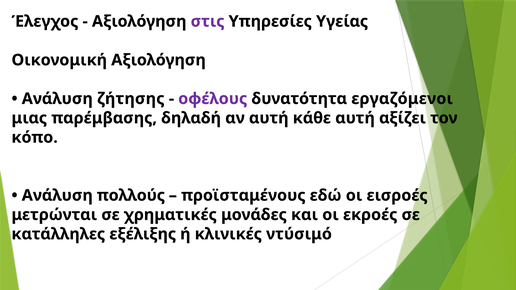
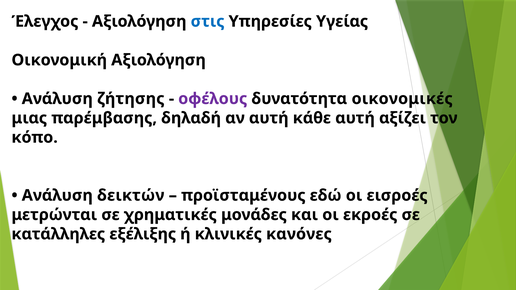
στις colour: purple -> blue (208, 21)
εργαζόμενοι: εργαζόμενοι -> οικονομικές (402, 99)
πολλούς: πολλούς -> δεικτών (131, 196)
ντύσιμό: ντύσιμό -> κανόνες (299, 234)
